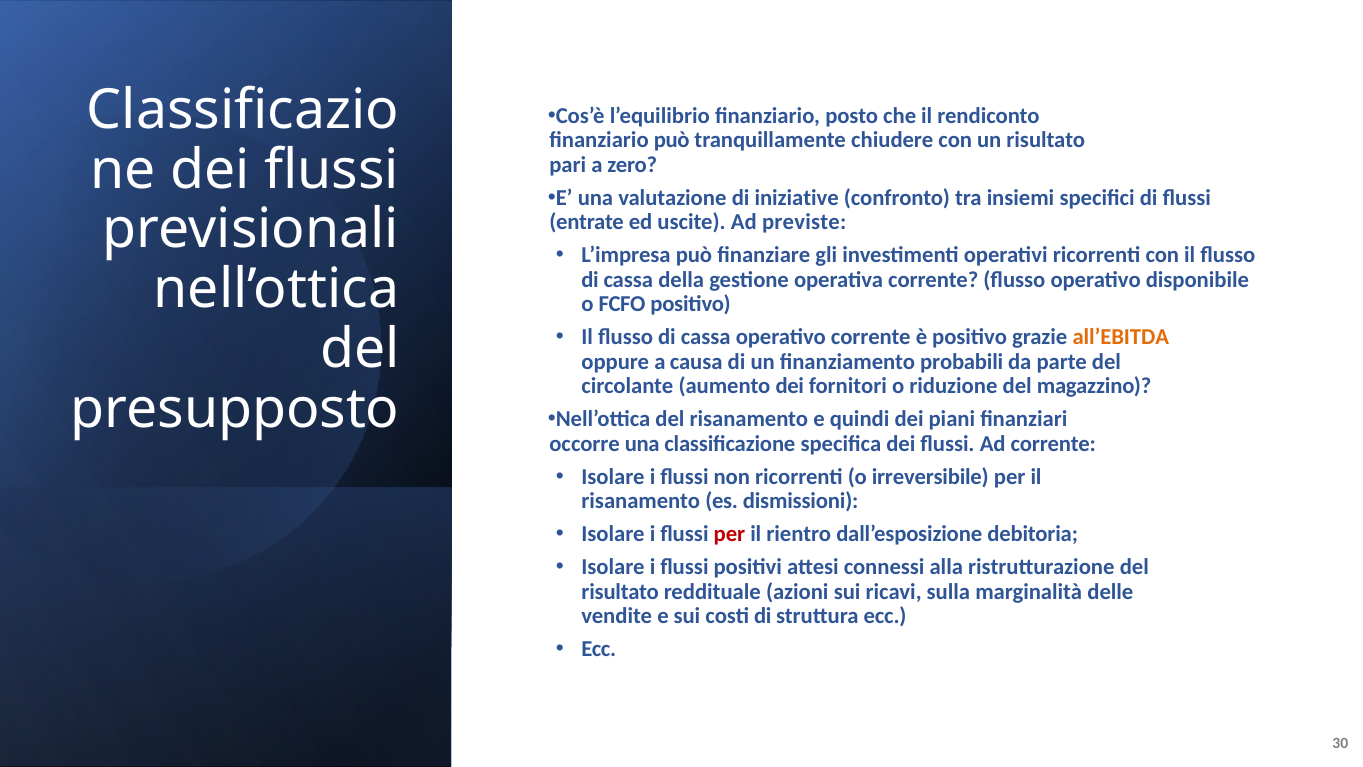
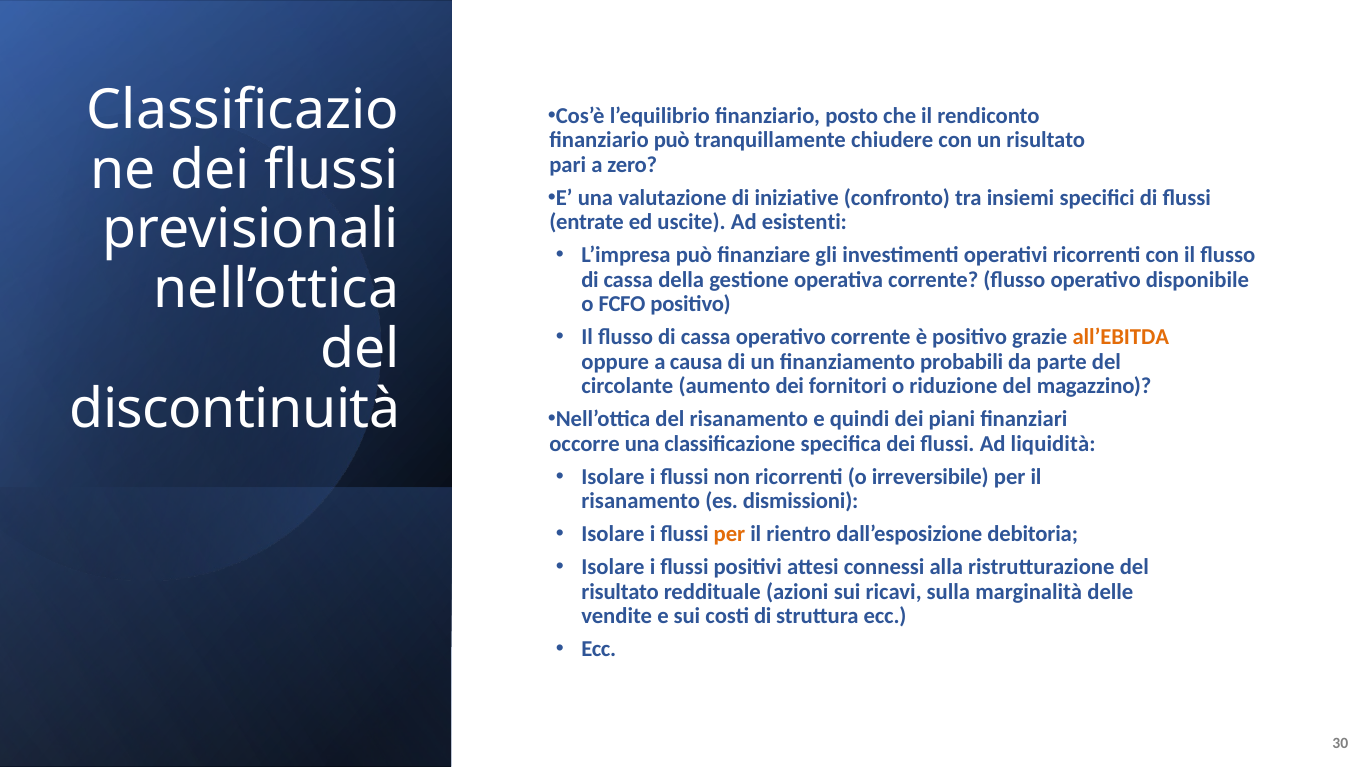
previste: previste -> esistenti (804, 222)
presupposto: presupposto -> discontinuità (235, 409)
Ad corrente: corrente -> liquidità (1053, 444)
per colour: red -> orange (729, 534)
